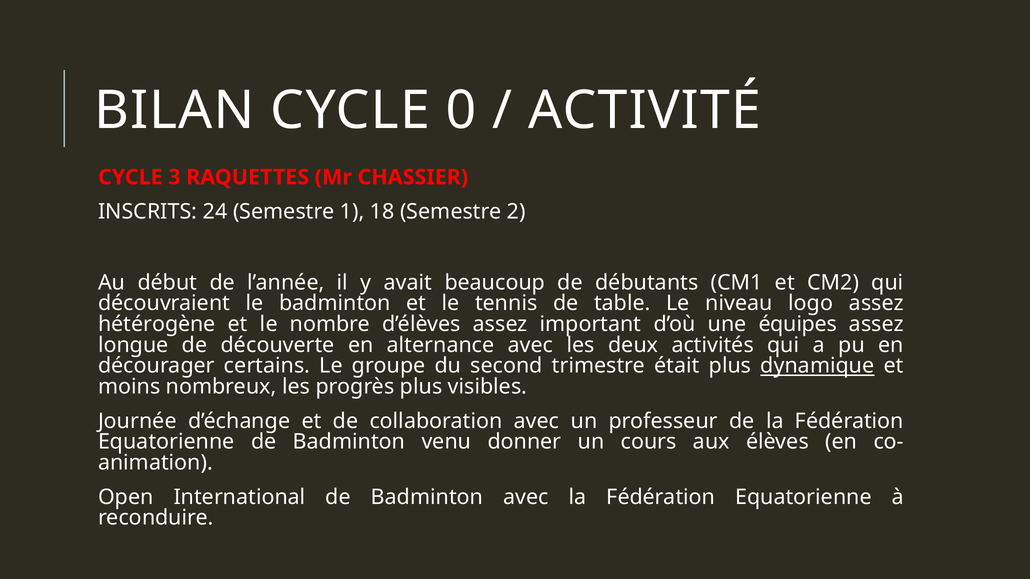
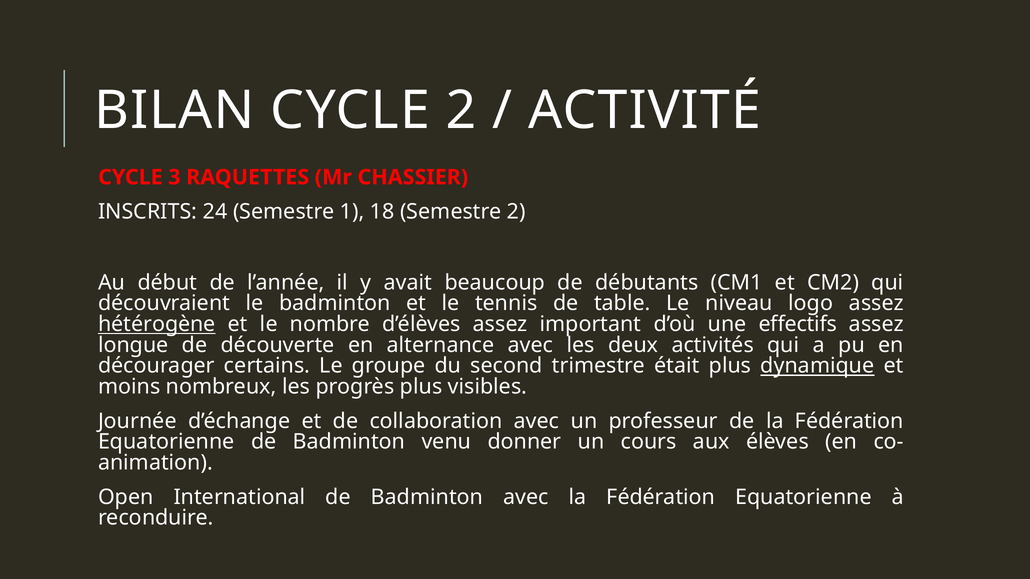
CYCLE 0: 0 -> 2 (461, 111)
hétérogène underline: none -> present (157, 324)
équipes: équipes -> effectifs (798, 324)
